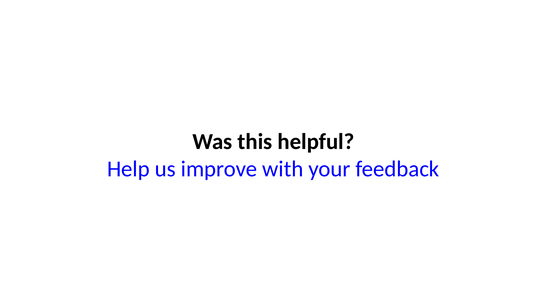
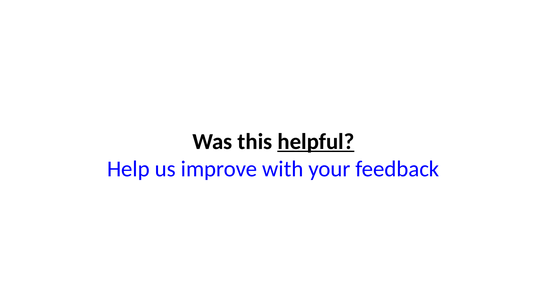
helpful underline: none -> present (316, 142)
